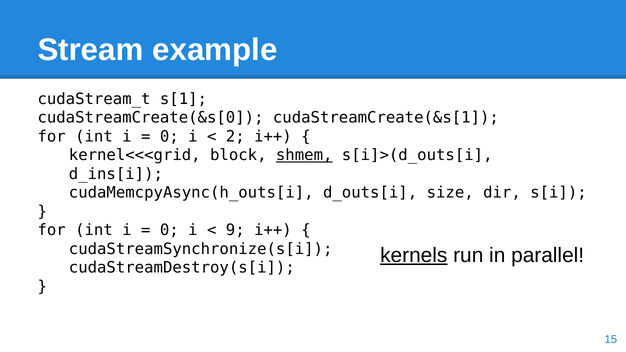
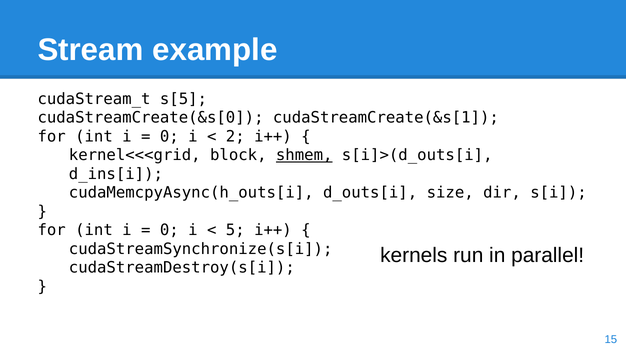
s[1: s[1 -> s[5 (183, 99)
9: 9 -> 5 (235, 230)
kernels underline: present -> none (414, 255)
